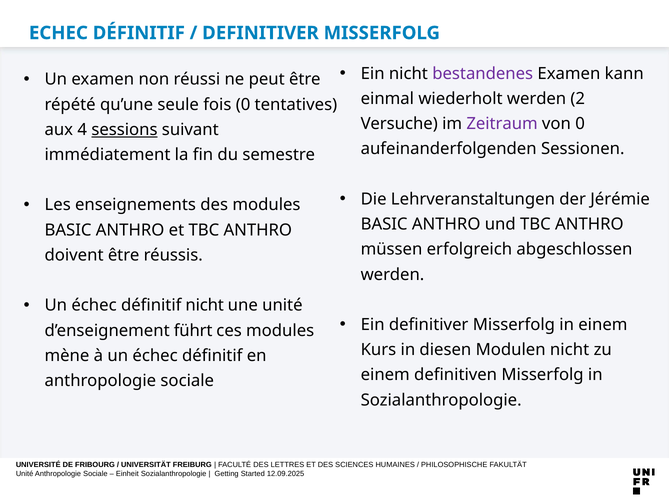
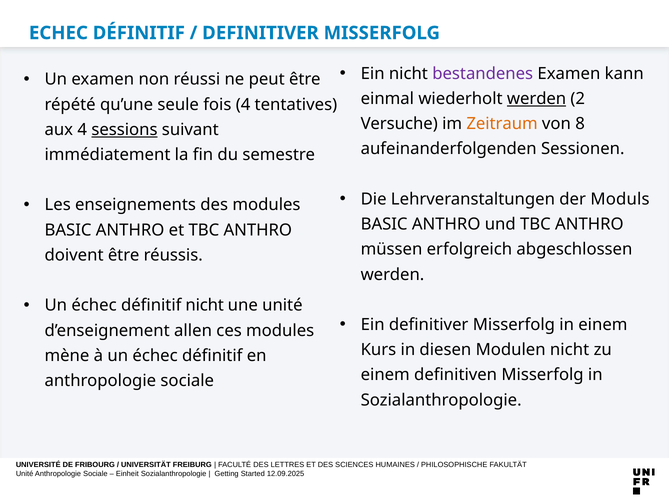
werden underline: none -> present (537, 99)
fois 0: 0 -> 4 (243, 104)
Zeitraum colour: purple -> orange (502, 124)
von 0: 0 -> 8 (580, 124)
Jérémie: Jérémie -> Moduls (620, 199)
führt: führt -> allen (193, 330)
